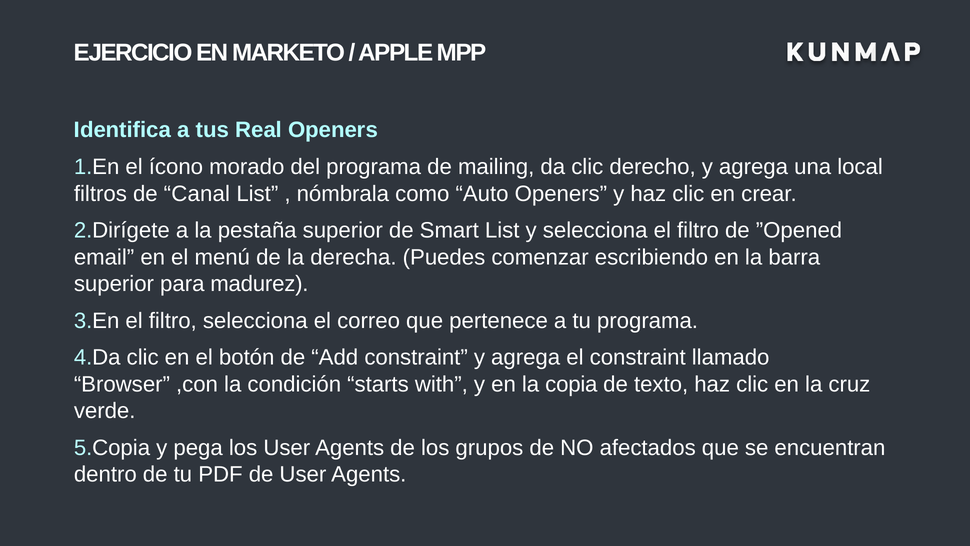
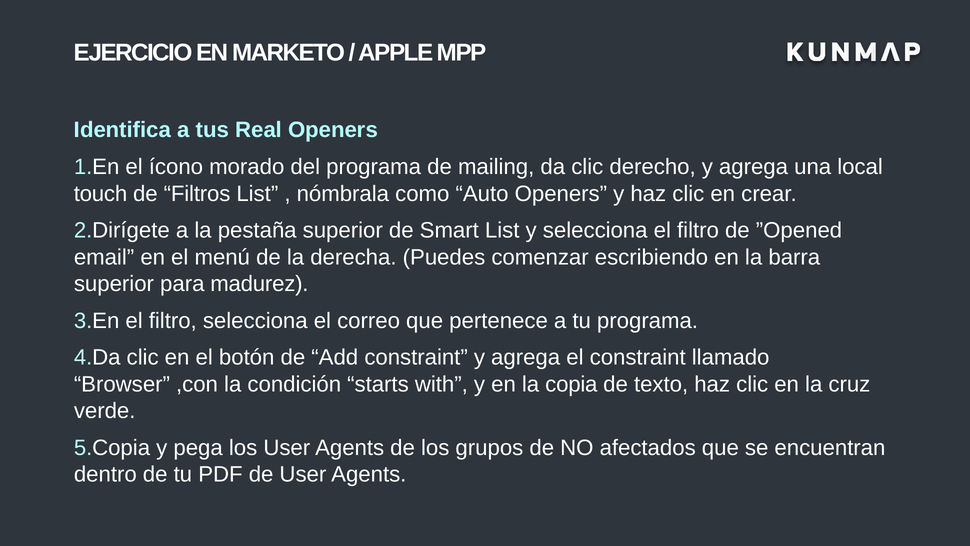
filtros: filtros -> touch (101, 194)
Canal: Canal -> Filtros (197, 194)
